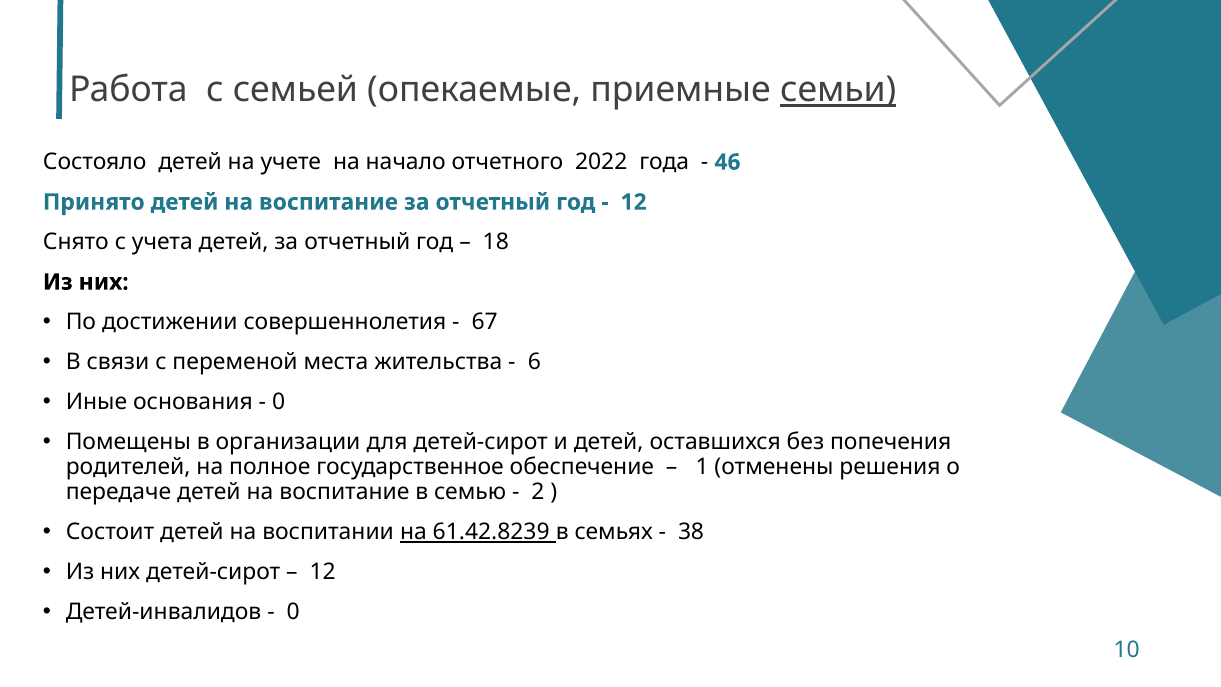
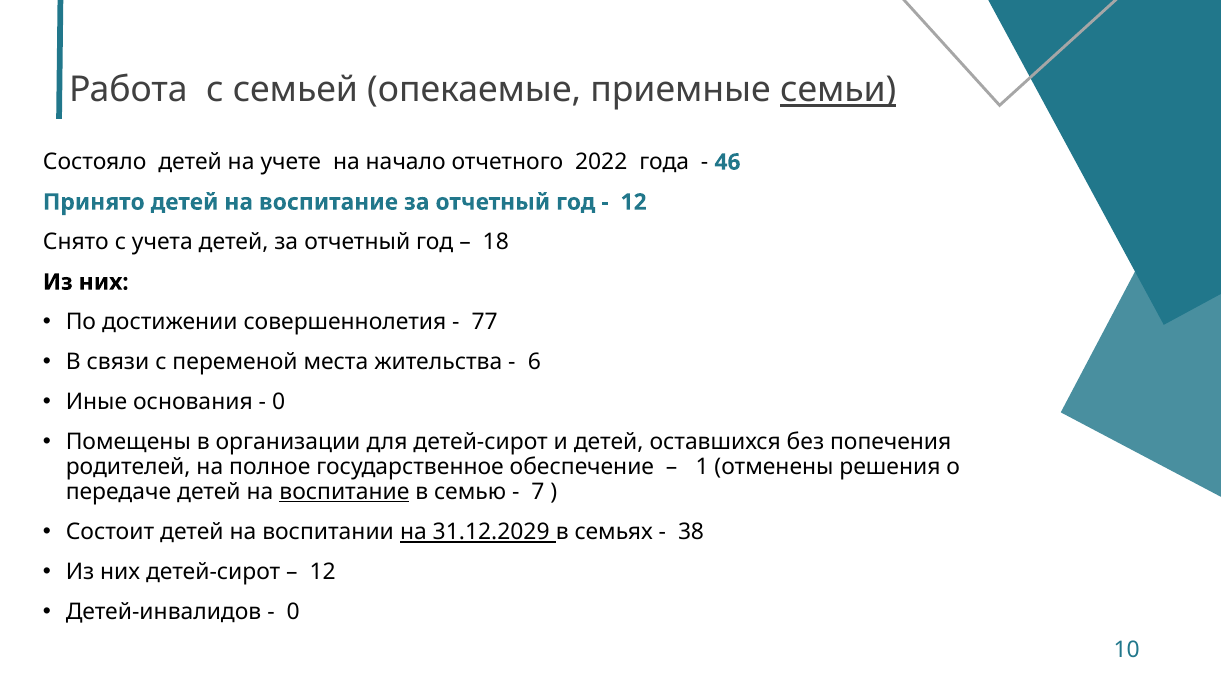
67: 67 -> 77 (485, 322)
воспитание underline: none -> present (344, 491)
2: 2 -> 7 (538, 491)
61.42.8239: 61.42.8239 -> 31.12.2029 (491, 531)
